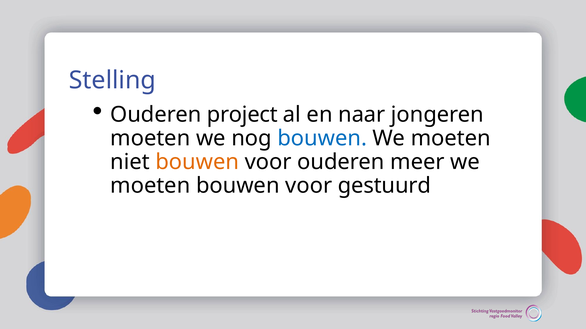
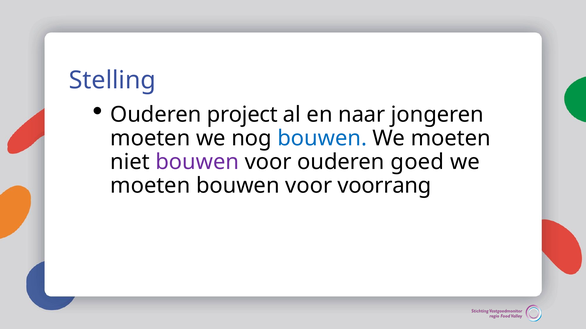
bouwen colour: orange -> purple (197, 162)
meer: meer -> goed (417, 162)
gestuurd: gestuurd -> voorrang (384, 186)
